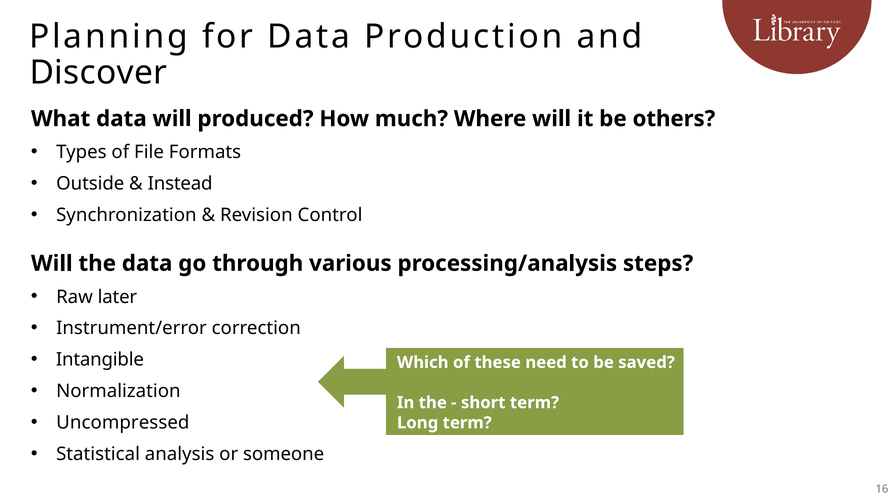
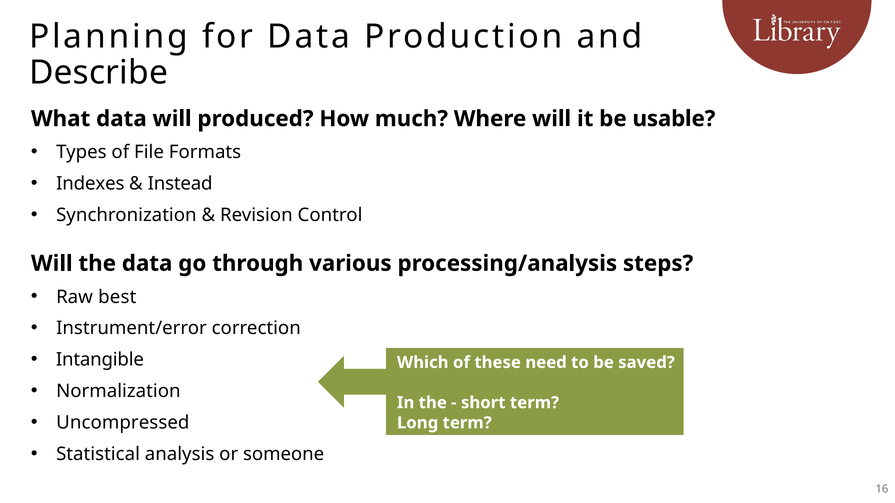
Discover: Discover -> Describe (99, 73)
others: others -> usable (674, 119)
Outside: Outside -> Indexes (90, 184)
later: later -> best (117, 297)
